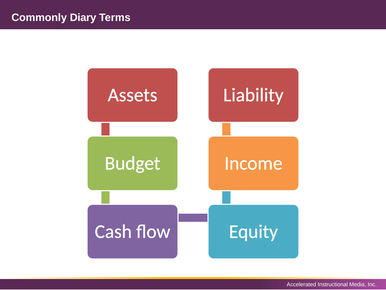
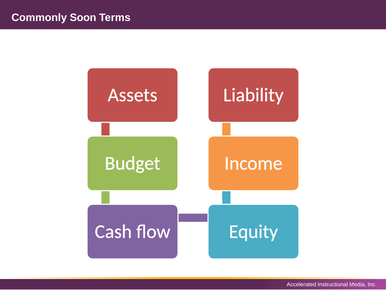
Diary: Diary -> Soon (83, 18)
